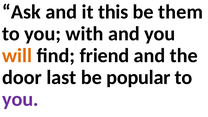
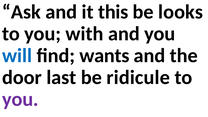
them: them -> looks (181, 12)
will colour: orange -> blue (17, 56)
friend: friend -> wants (104, 56)
popular: popular -> ridicule (138, 77)
